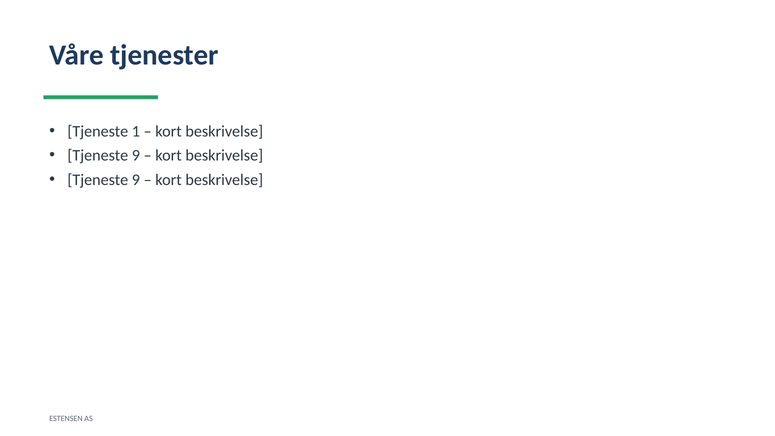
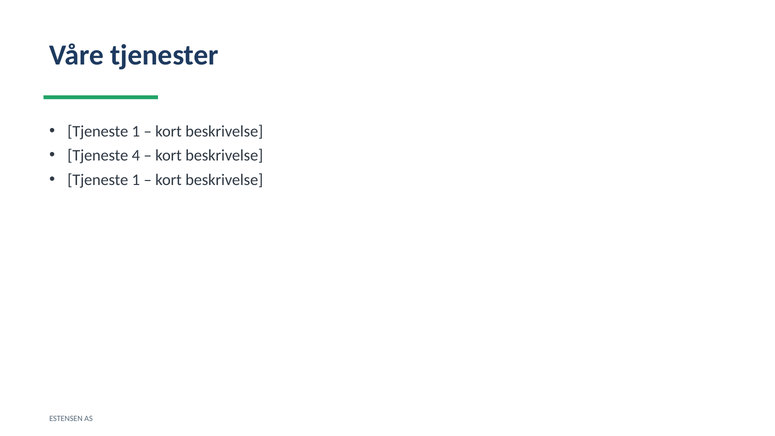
9: 9 -> 4 (136, 155)
9: 9 -> 1 (136, 180)
